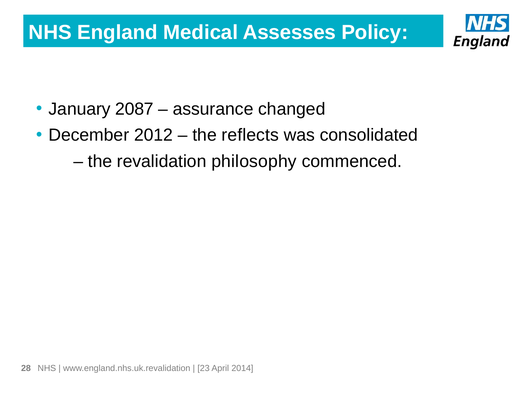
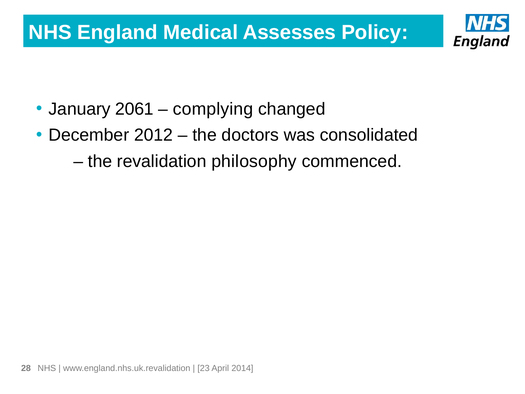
2087: 2087 -> 2061 (135, 109)
assurance: assurance -> complying (213, 109)
reflects: reflects -> doctors (250, 135)
